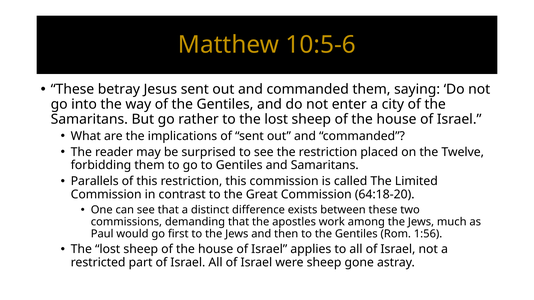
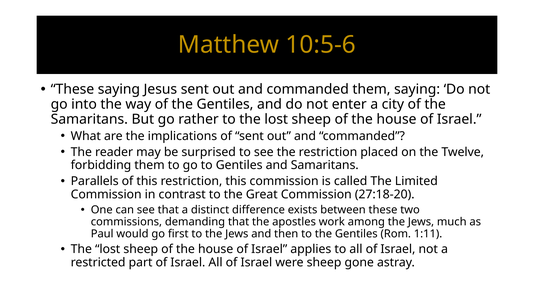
These betray: betray -> saying (119, 89)
64:18-20: 64:18-20 -> 27:18-20 (385, 195)
1:56: 1:56 -> 1:11 (428, 234)
